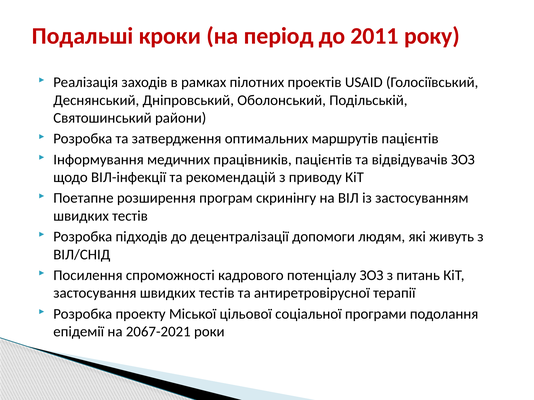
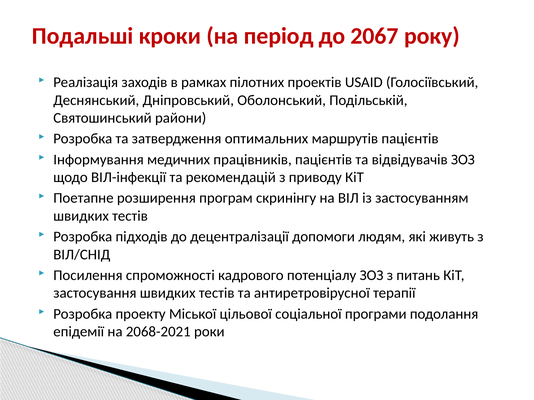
2011: 2011 -> 2067 (375, 36)
2067-2021: 2067-2021 -> 2068-2021 (158, 332)
